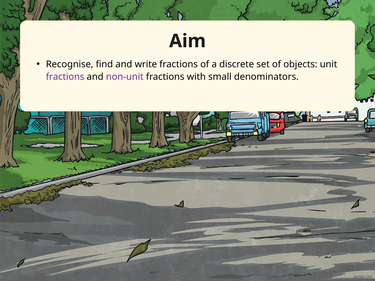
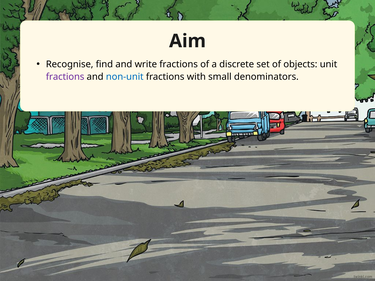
non-unit colour: purple -> blue (125, 77)
